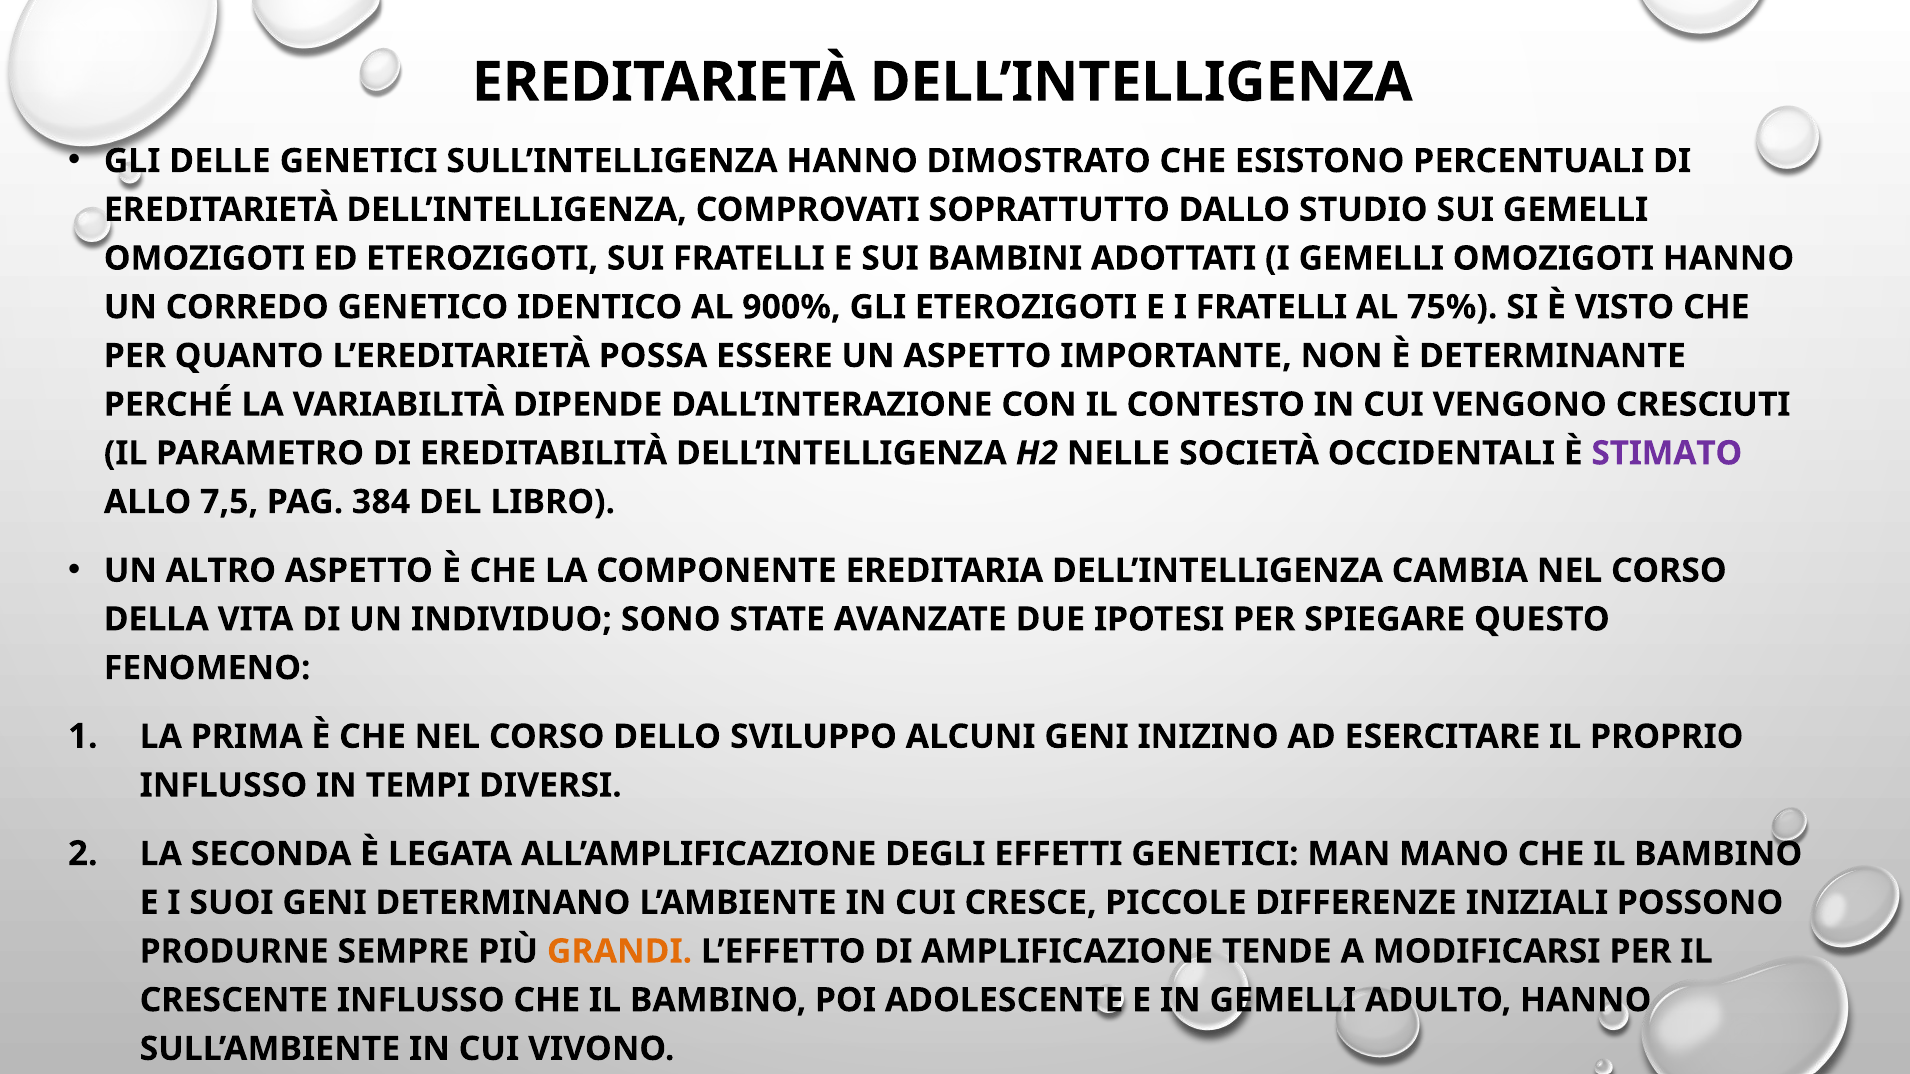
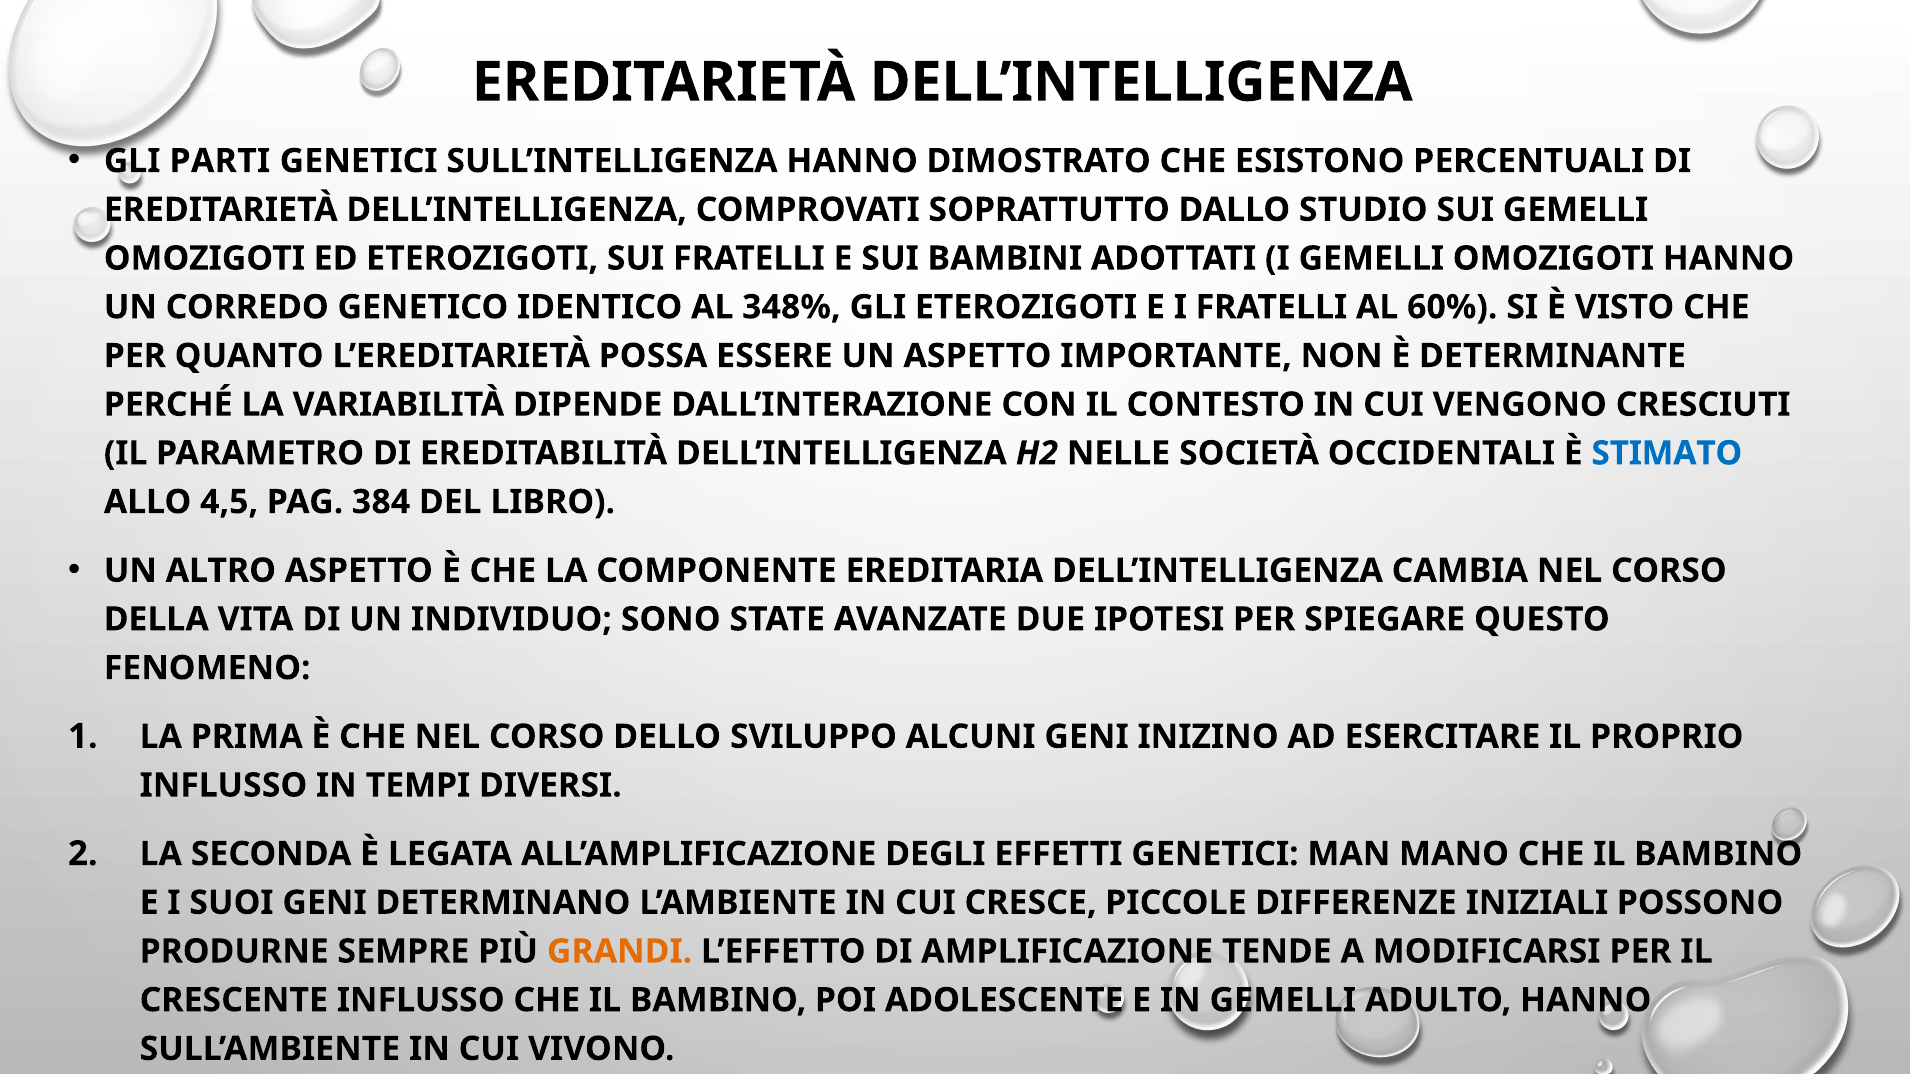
DELLE: DELLE -> PARTI (220, 161)
900%: 900% -> 348% (791, 307)
75%: 75% -> 60% (1452, 307)
STIMATO colour: purple -> blue (1667, 453)
7,5: 7,5 -> 4,5 (229, 502)
